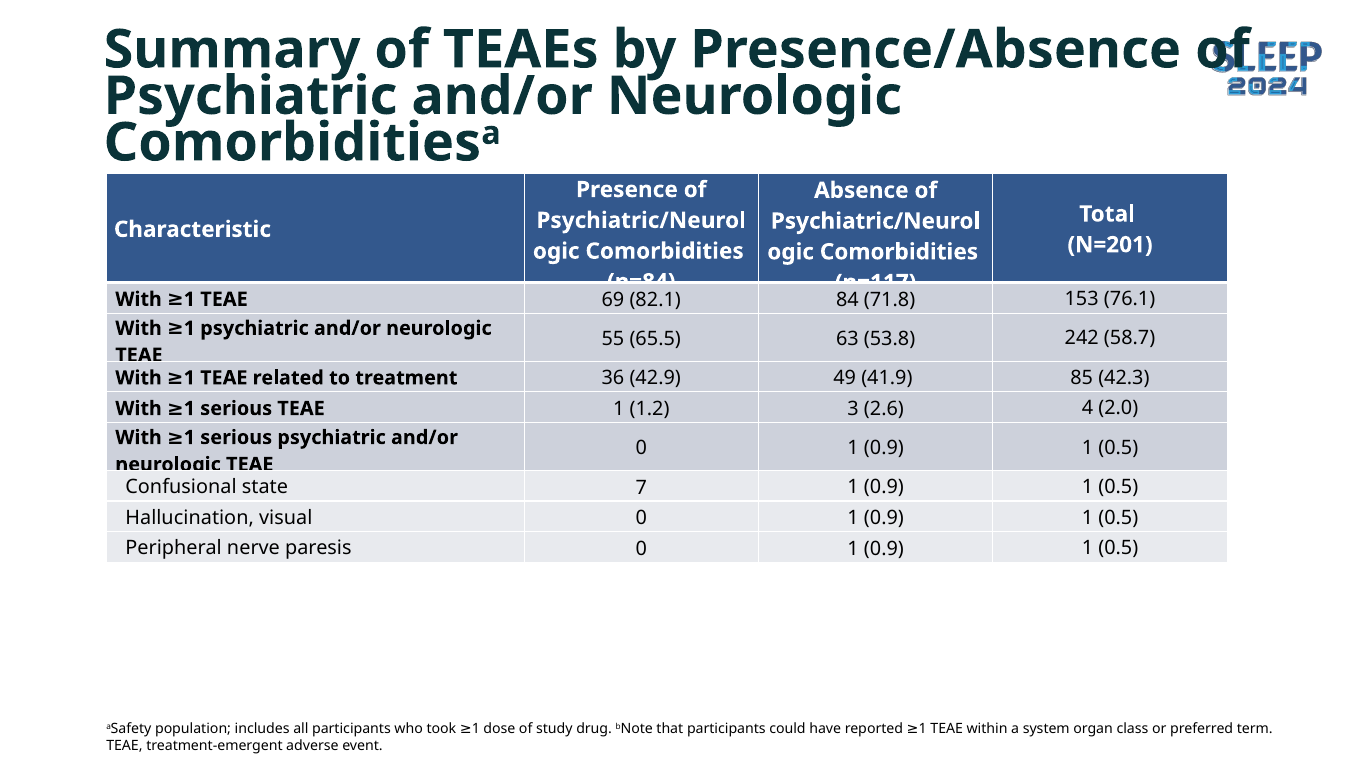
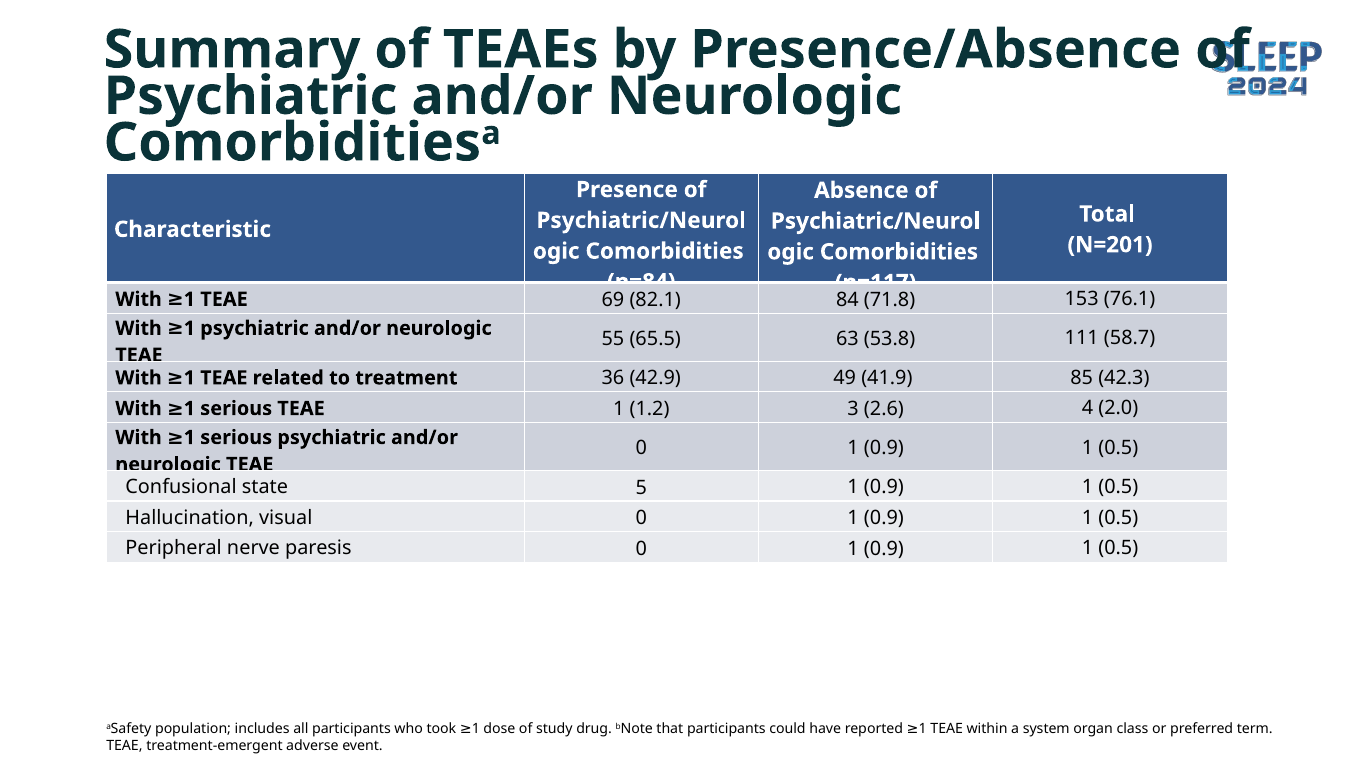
242: 242 -> 111 (1082, 338)
7: 7 -> 5 (641, 487)
